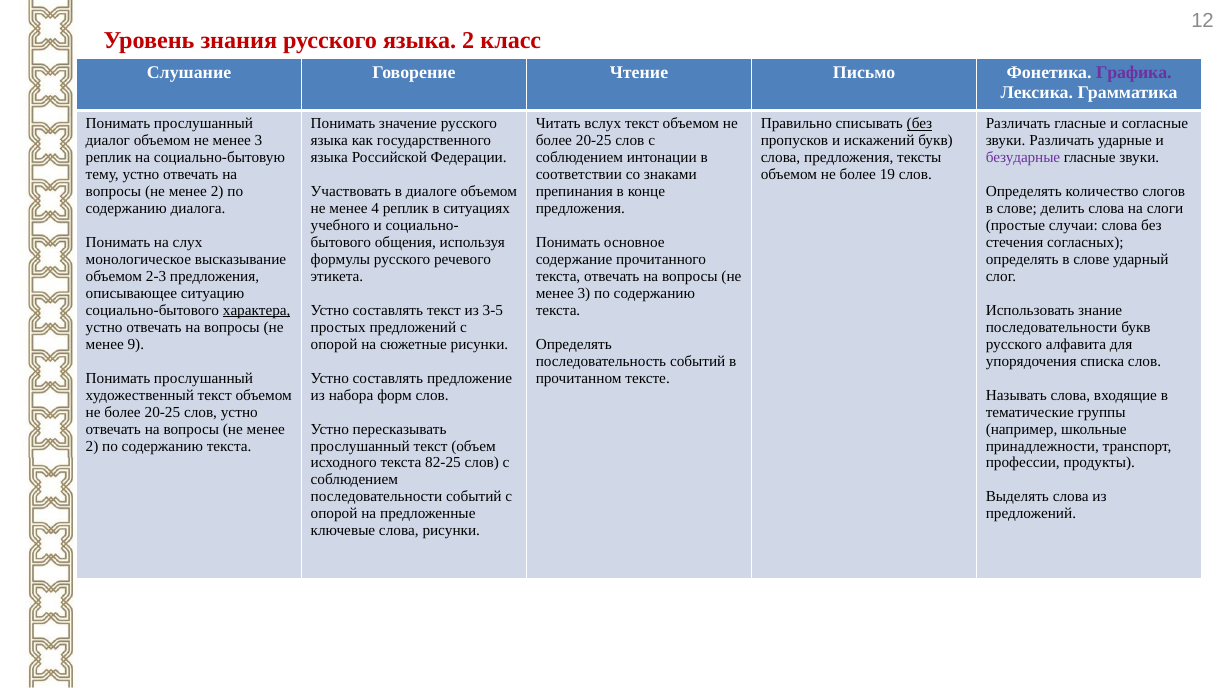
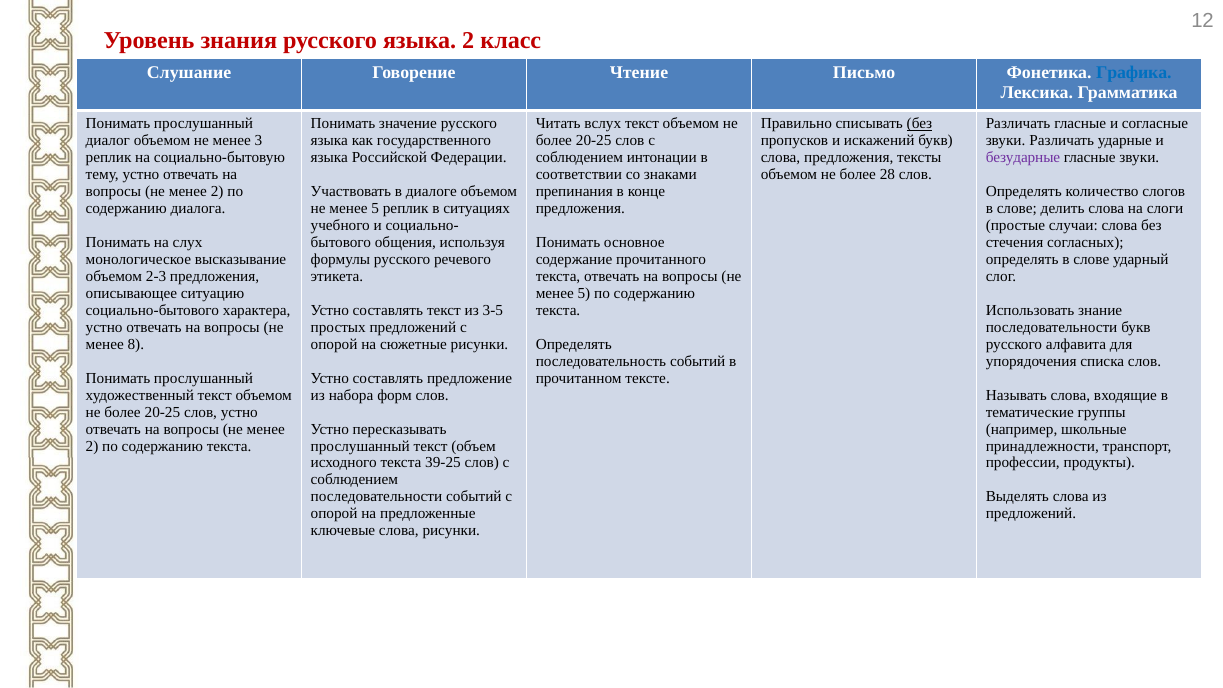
Графика colour: purple -> blue (1134, 73)
19: 19 -> 28 (887, 174)
4: 4 -> 5 (375, 208)
3: 3 -> 5 (584, 293)
характера underline: present -> none (257, 310)
9: 9 -> 8 (136, 344)
82-25: 82-25 -> 39-25 (443, 463)
